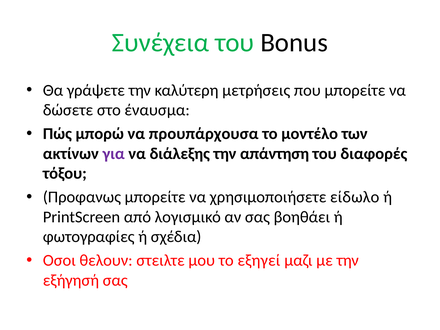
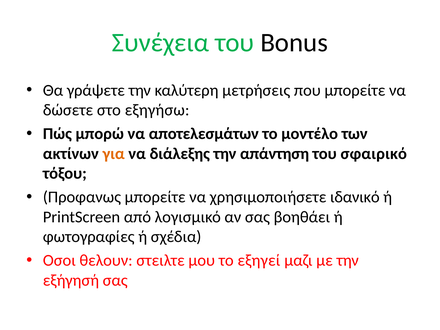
έναυσμα: έναυσμα -> εξηγήσω (157, 110)
προυπάρχουσα: προυπάρχουσα -> αποτελεσμάτων (204, 134)
για colour: purple -> orange (114, 154)
διαφορές: διαφορές -> σφαιρικό (374, 154)
είδωλο: είδωλο -> ιδανικό (355, 197)
